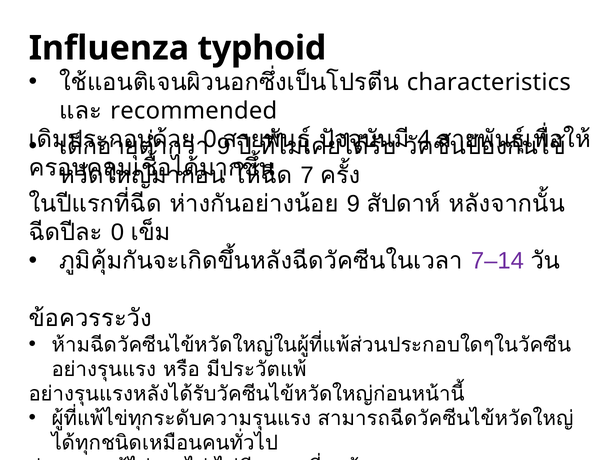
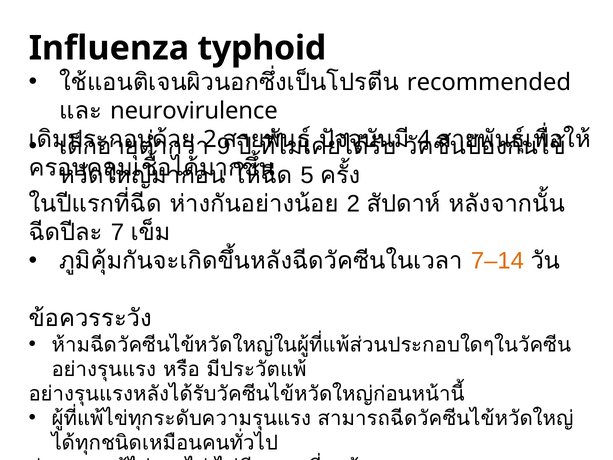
characteristics: characteristics -> recommended (489, 82)
recommended: recommended -> neurovirulence (194, 111)
0: 0 -> 2 (210, 139)
7: 7 -> 5 (307, 175)
9: 9 -> 2 (353, 204)
0: 0 -> 7 (117, 232)
7–14 colour: purple -> orange (497, 261)
